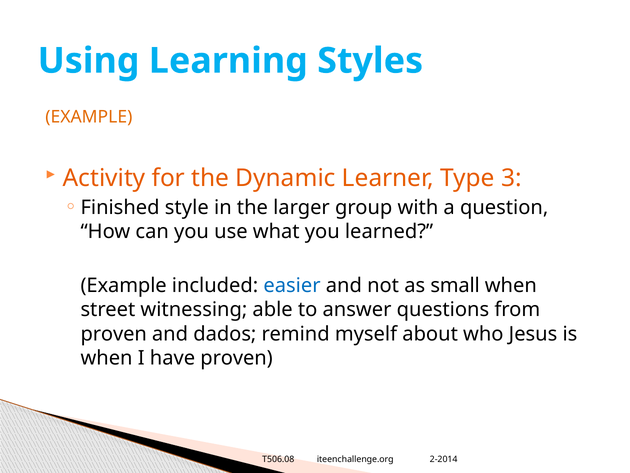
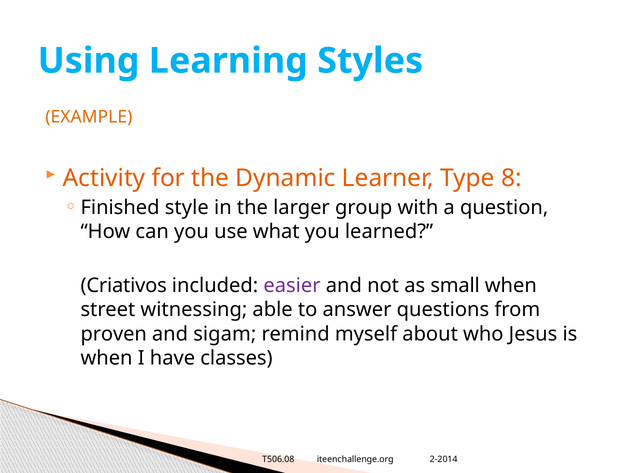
3: 3 -> 8 (511, 178)
Example: Example -> Criativos (124, 285)
easier colour: blue -> purple (292, 285)
dados: dados -> sigam (225, 334)
have proven: proven -> classes (236, 358)
